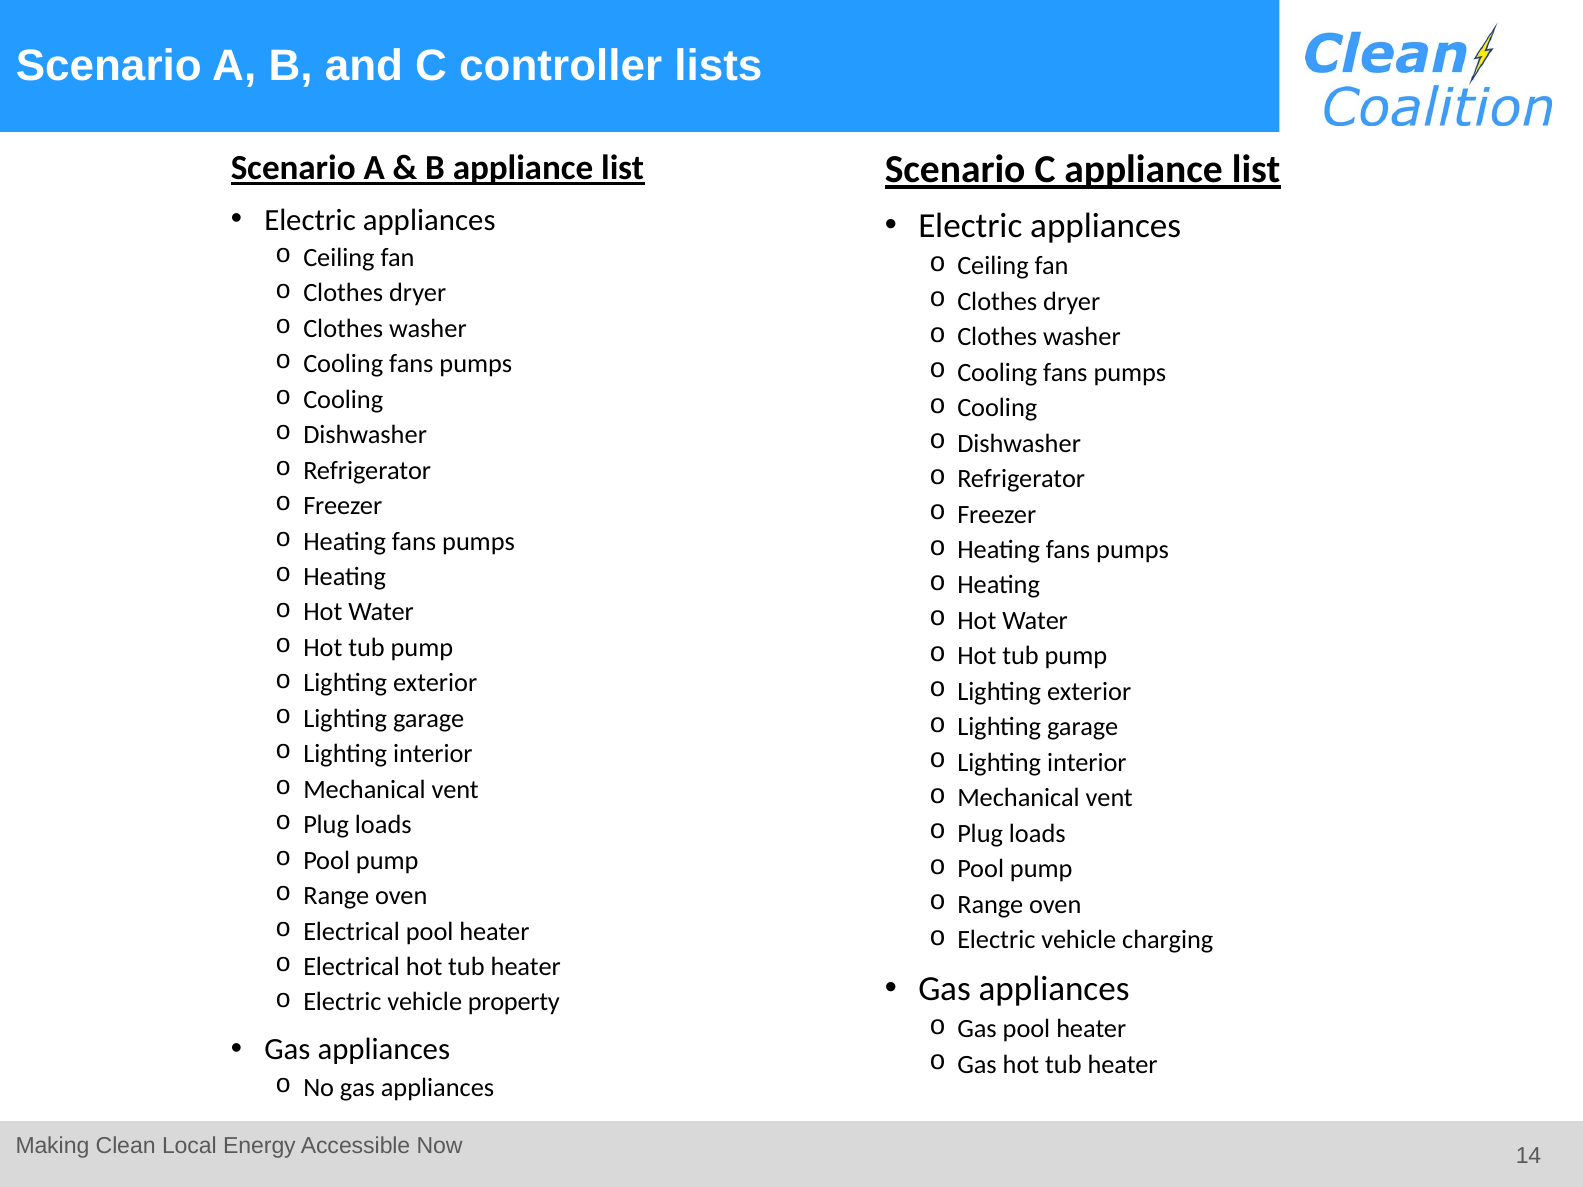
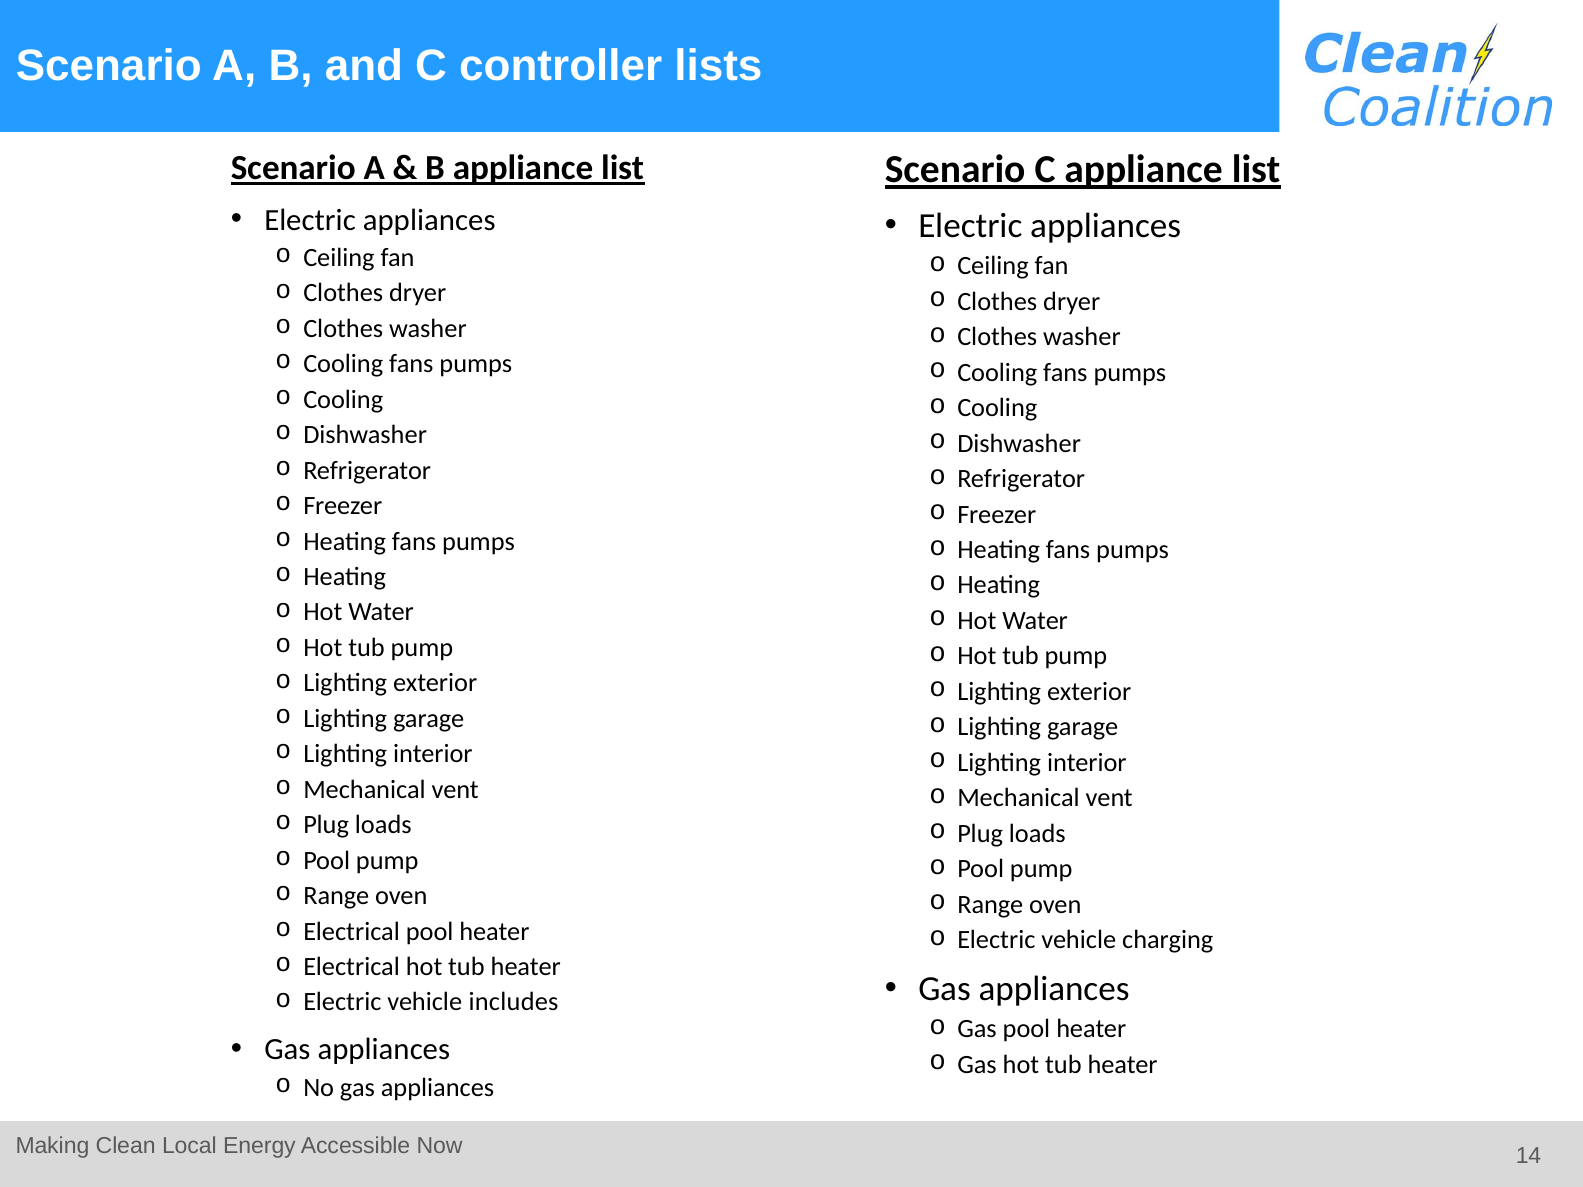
property: property -> includes (514, 1002)
